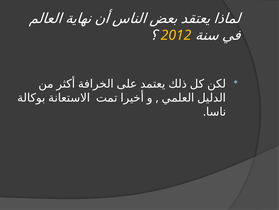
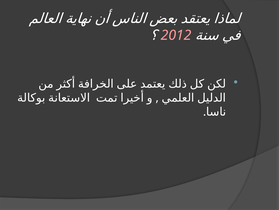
2012 colour: yellow -> pink (176, 35)
